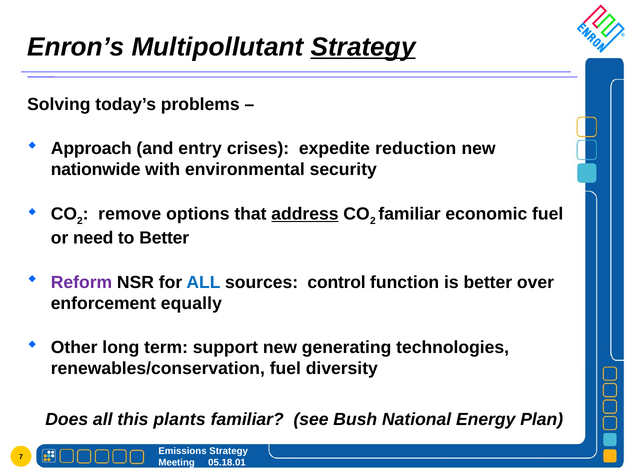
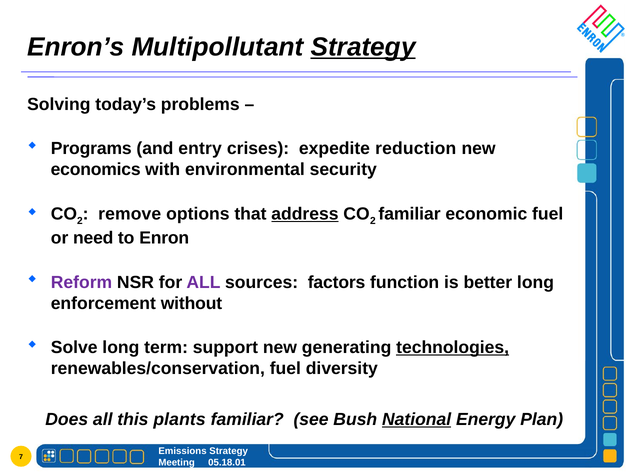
Approach: Approach -> Programs (91, 148)
nationwide: nationwide -> economics (96, 170)
to Better: Better -> Enron (164, 238)
ALL colour: blue -> purple (203, 282)
control: control -> factors (337, 282)
better over: over -> long (535, 282)
equally: equally -> without (191, 303)
Other: Other -> Solve (74, 347)
technologies underline: none -> present (453, 347)
National underline: none -> present (417, 419)
